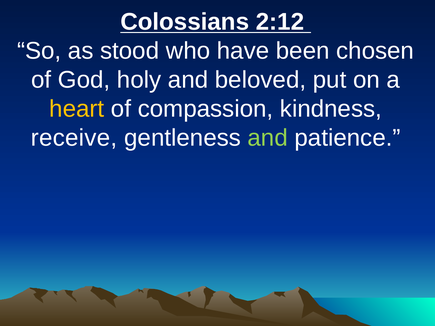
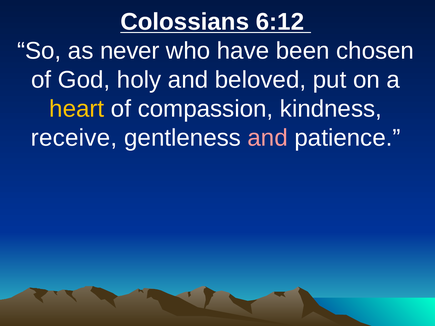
2:12: 2:12 -> 6:12 (280, 22)
stood: stood -> never (130, 51)
and colour: light green -> pink (268, 138)
